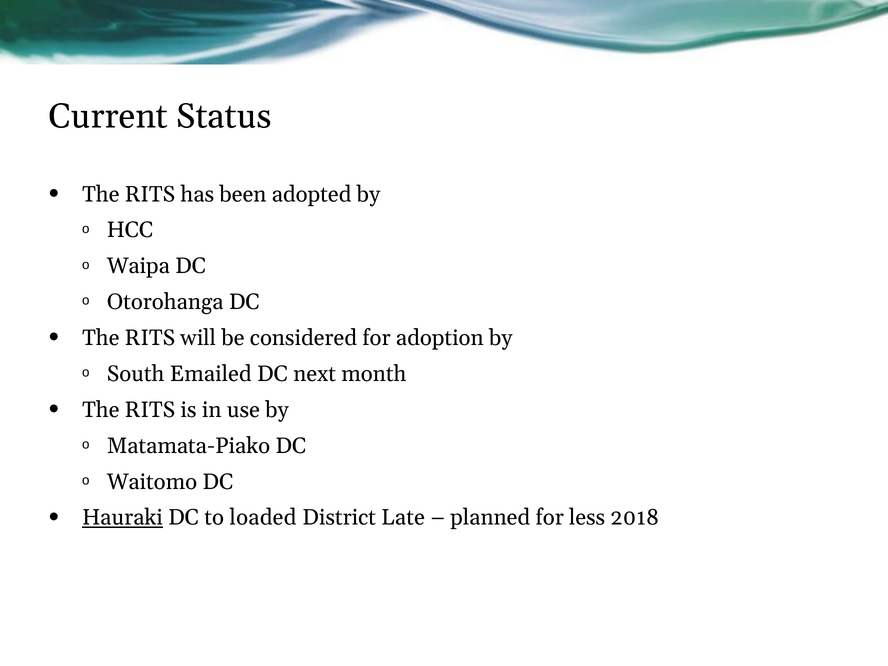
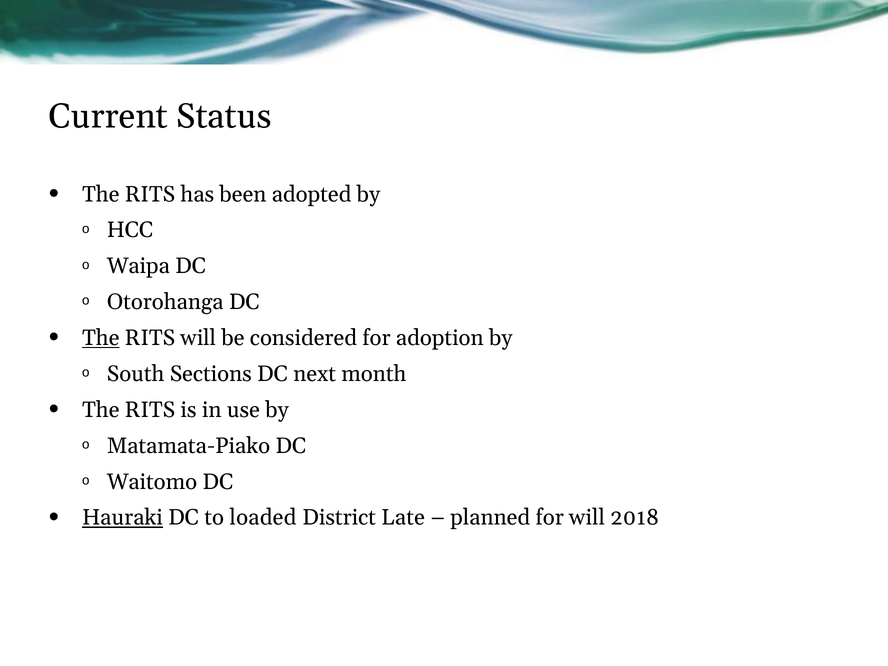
The underline: none -> present (101, 338)
Emailed: Emailed -> Sections (211, 374)
for less: less -> will (587, 518)
